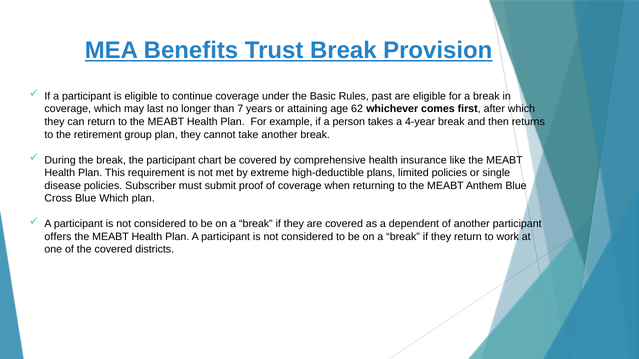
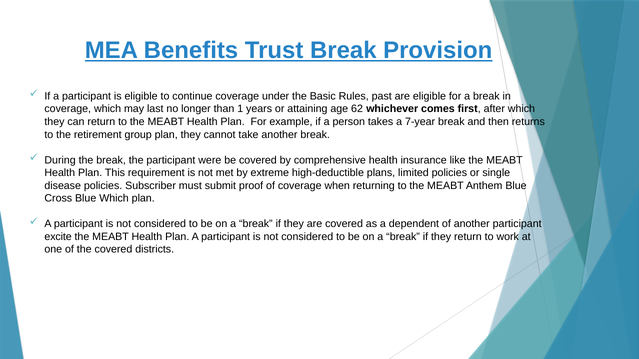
7: 7 -> 1 (240, 109)
4-year: 4-year -> 7-year (420, 122)
chart: chart -> were (210, 160)
offers: offers -> excite (58, 237)
